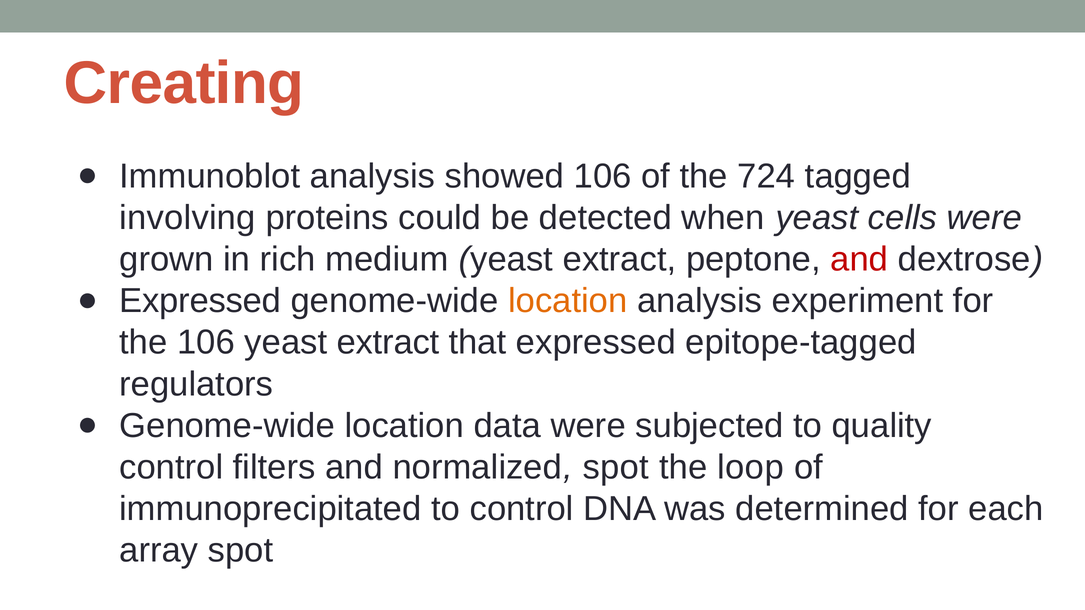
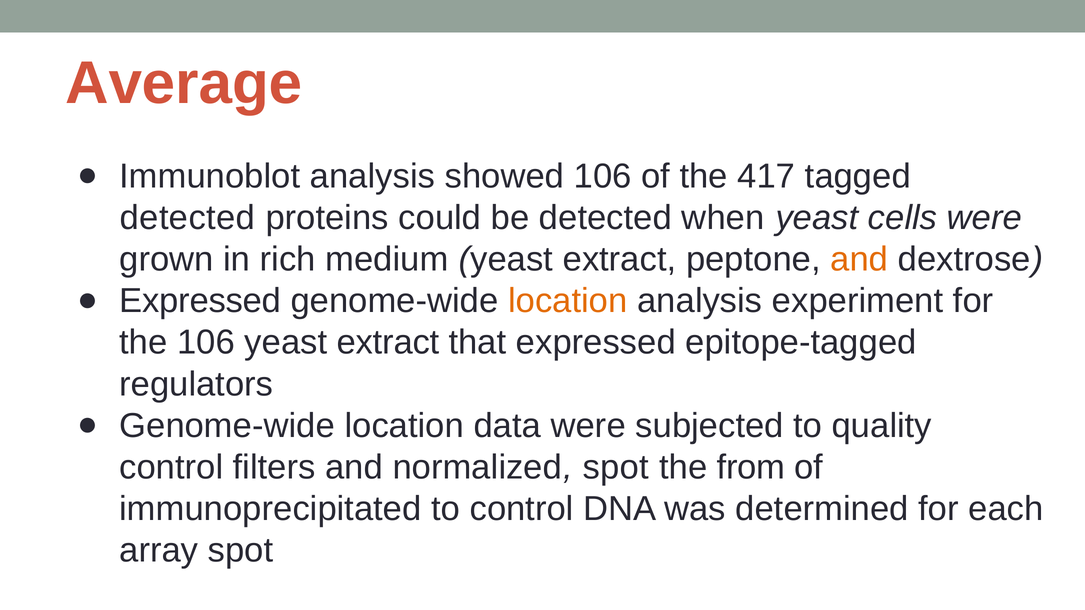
Creating: Creating -> Average (184, 83)
724: 724 -> 417 (766, 176)
involving: involving -> detected (187, 218)
and colour: red -> orange (859, 260)
loop: loop -> from (751, 467)
